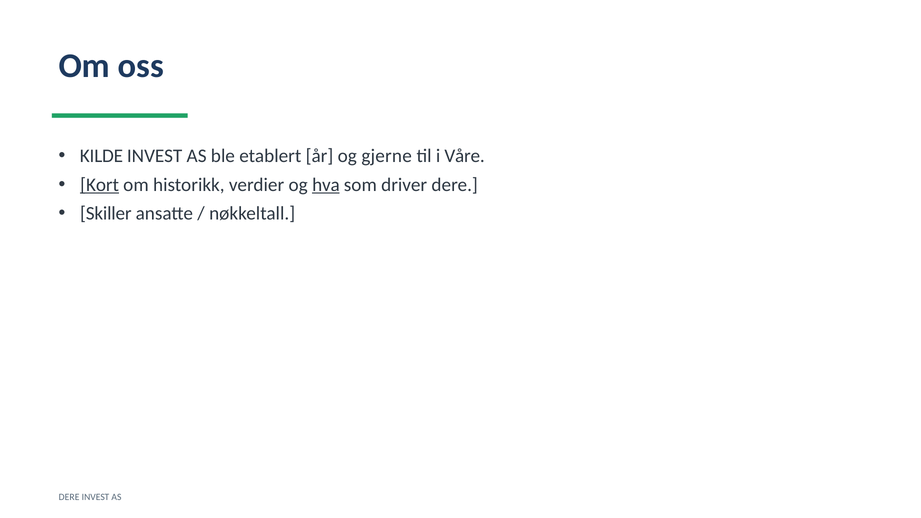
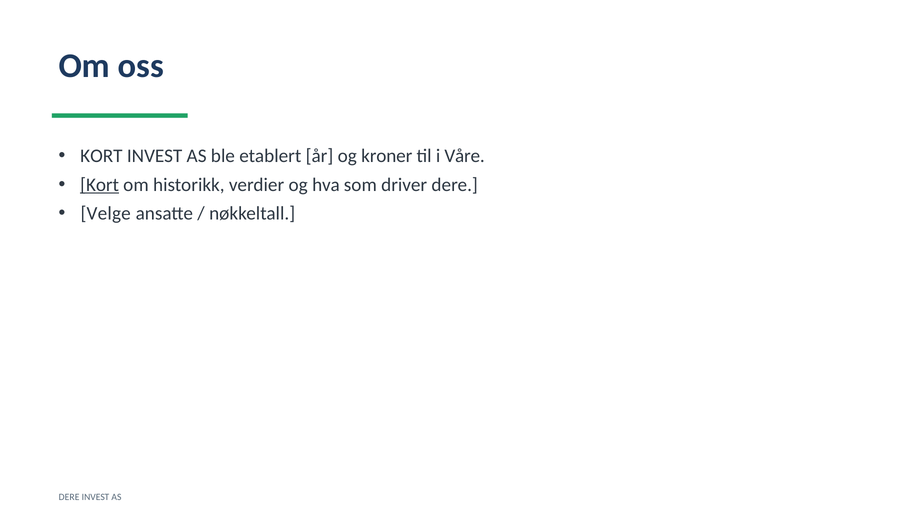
KILDE: KILDE -> KORT (101, 156)
gjerne: gjerne -> kroner (387, 156)
hva underline: present -> none (326, 185)
Skiller: Skiller -> Velge (106, 214)
